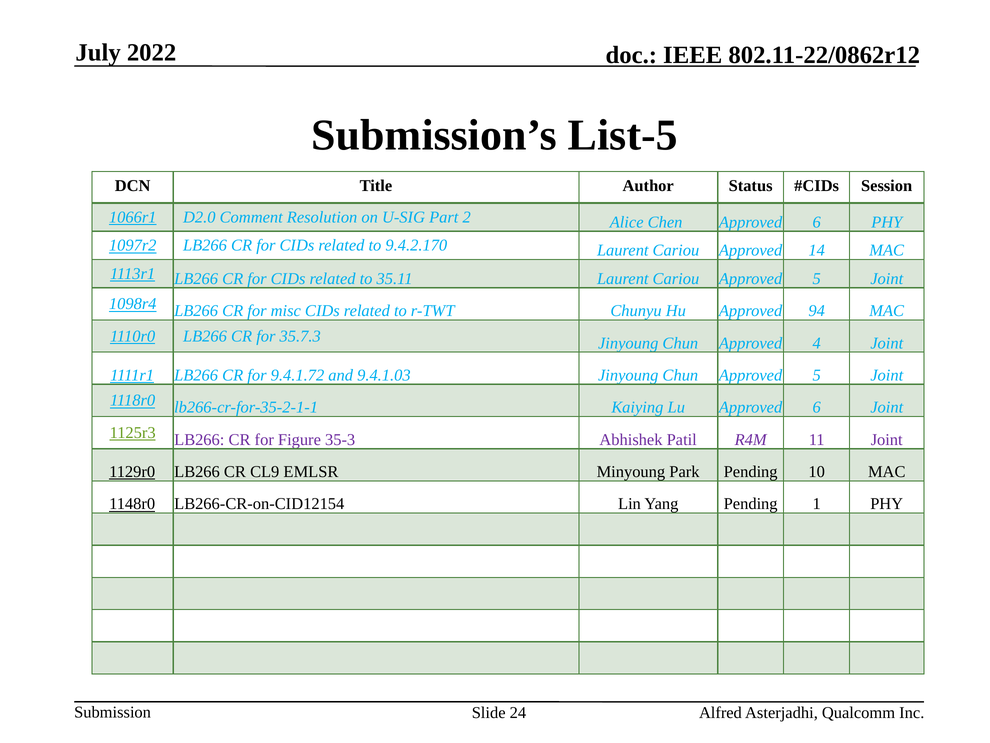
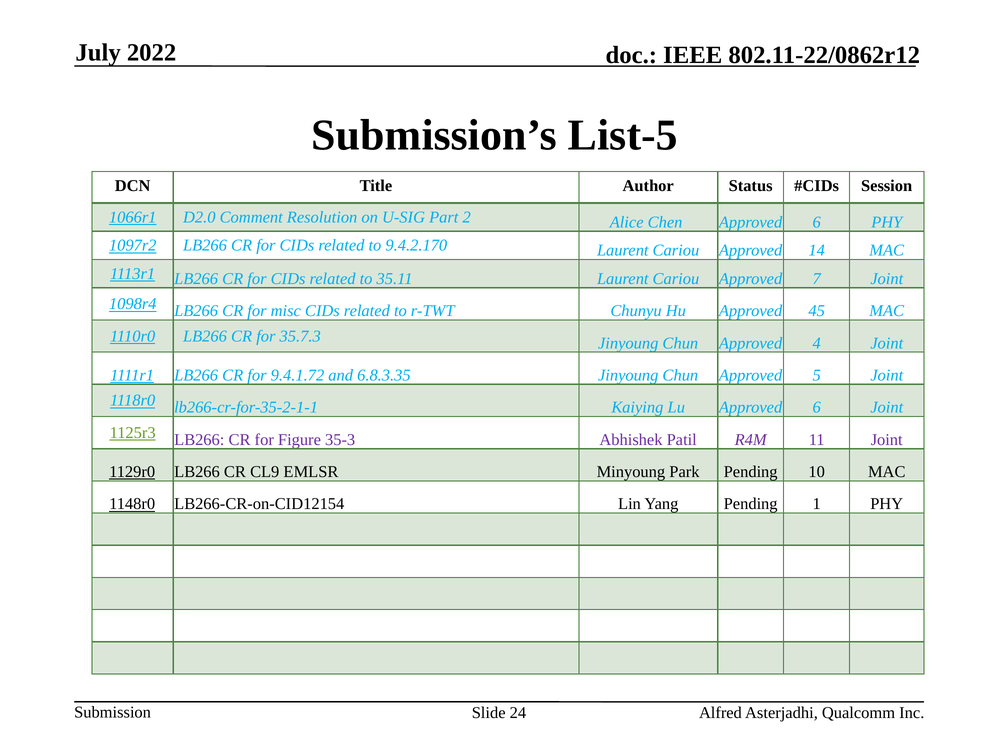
Cariou Approved 5: 5 -> 7 (817, 279)
94: 94 -> 45 (817, 311)
9.4.1.03: 9.4.1.03 -> 6.8.3.35 (384, 375)
